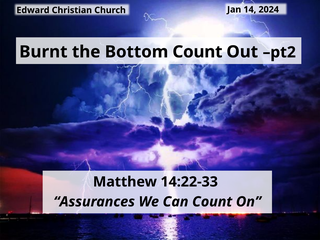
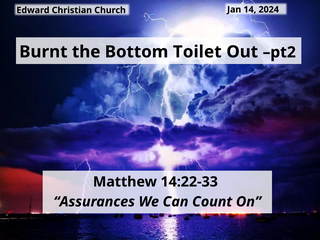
Bottom Count: Count -> Toilet (197, 52)
